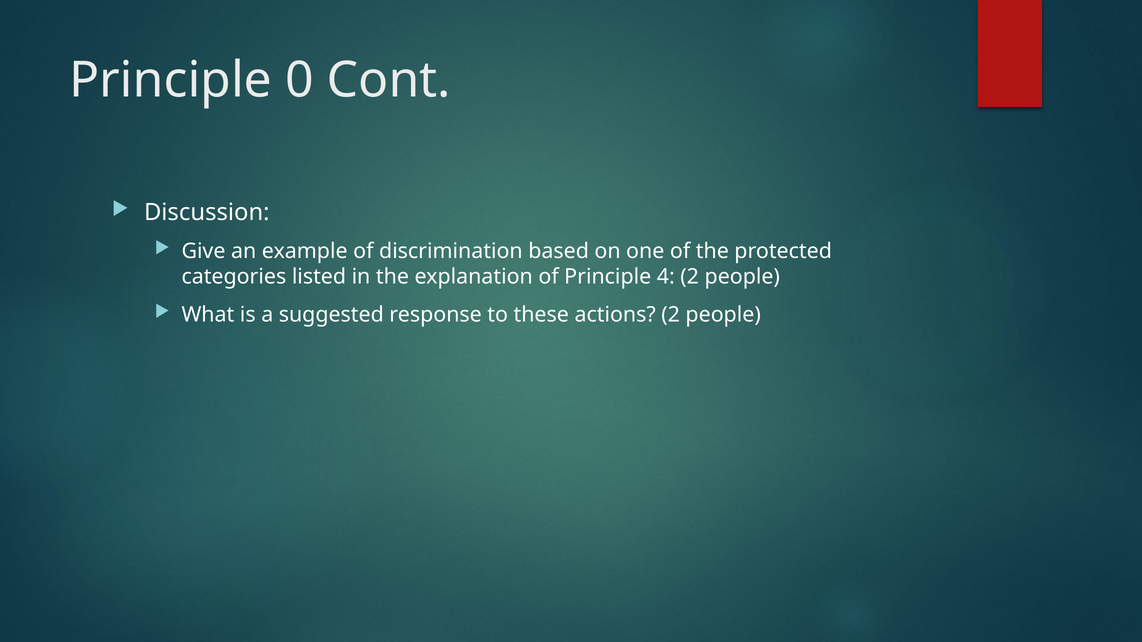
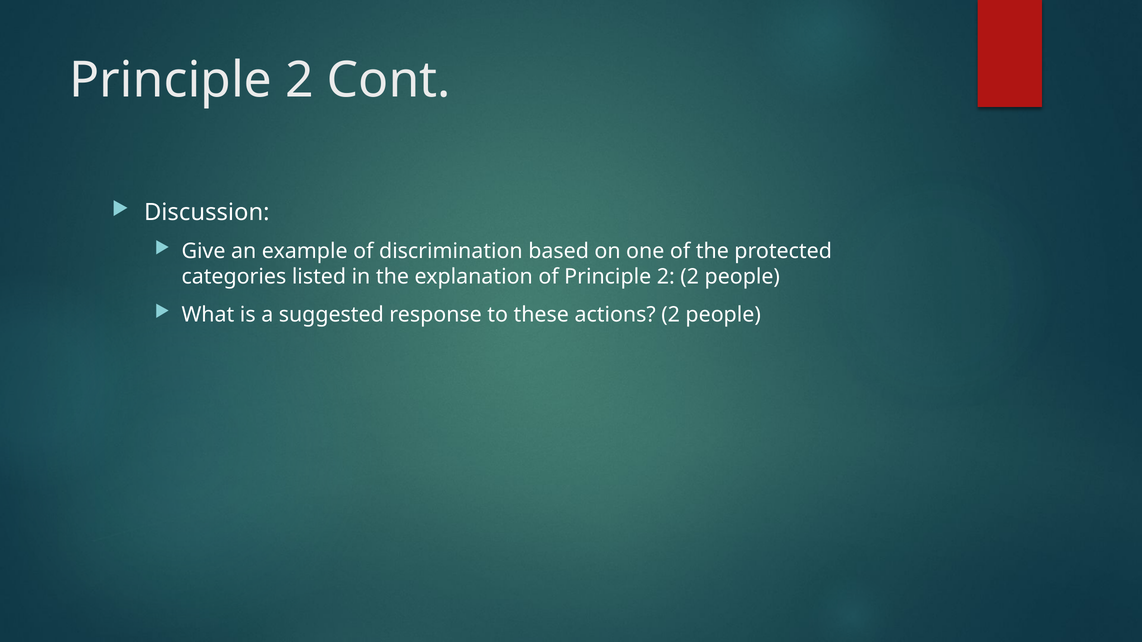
0: 0 -> 2 (300, 80)
of Principle 4: 4 -> 2 (666, 277)
